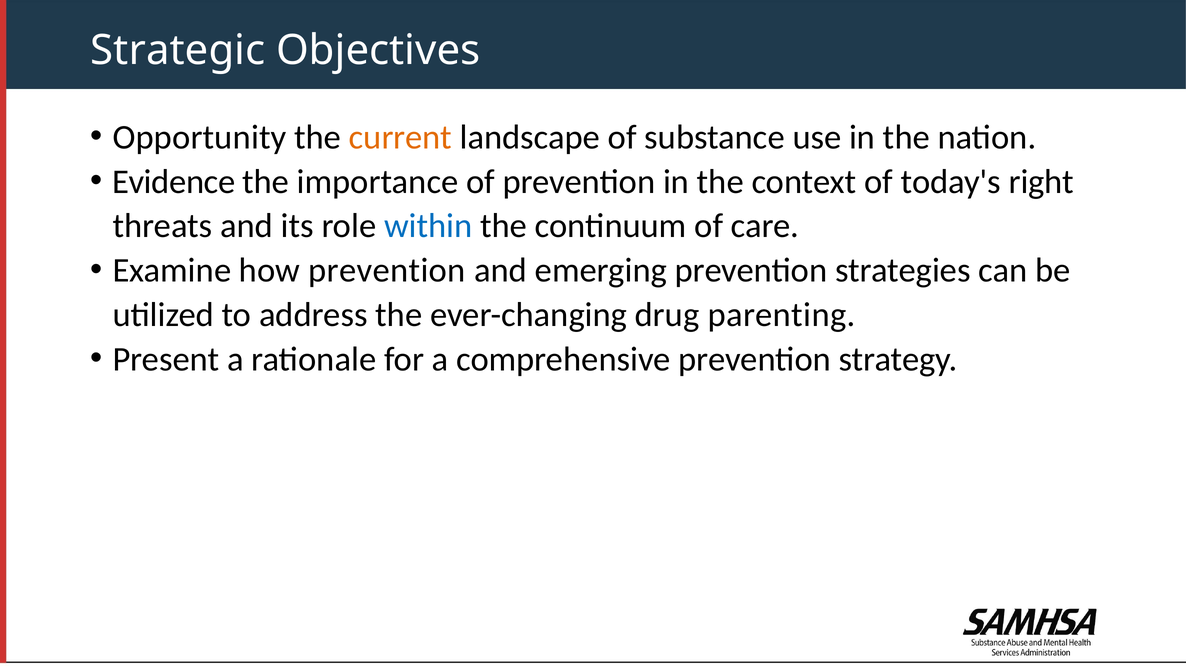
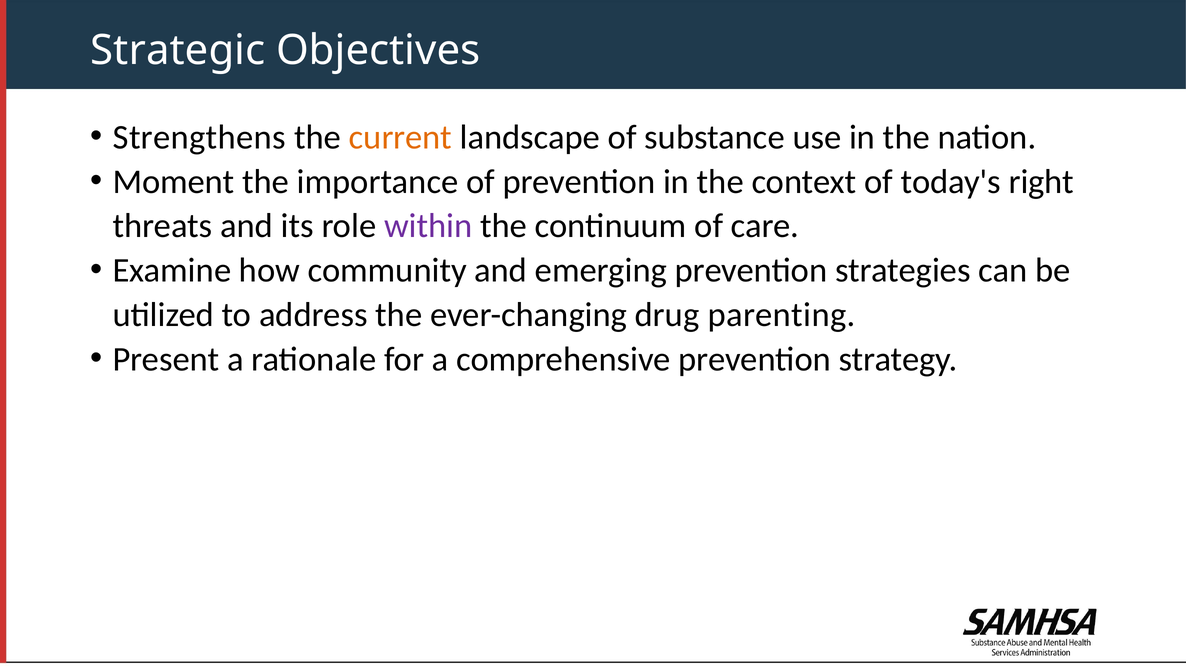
Opportunity: Opportunity -> Strengthens (199, 137)
Evidence: Evidence -> Moment (174, 182)
within colour: blue -> purple (428, 226)
how prevention: prevention -> community (387, 271)
